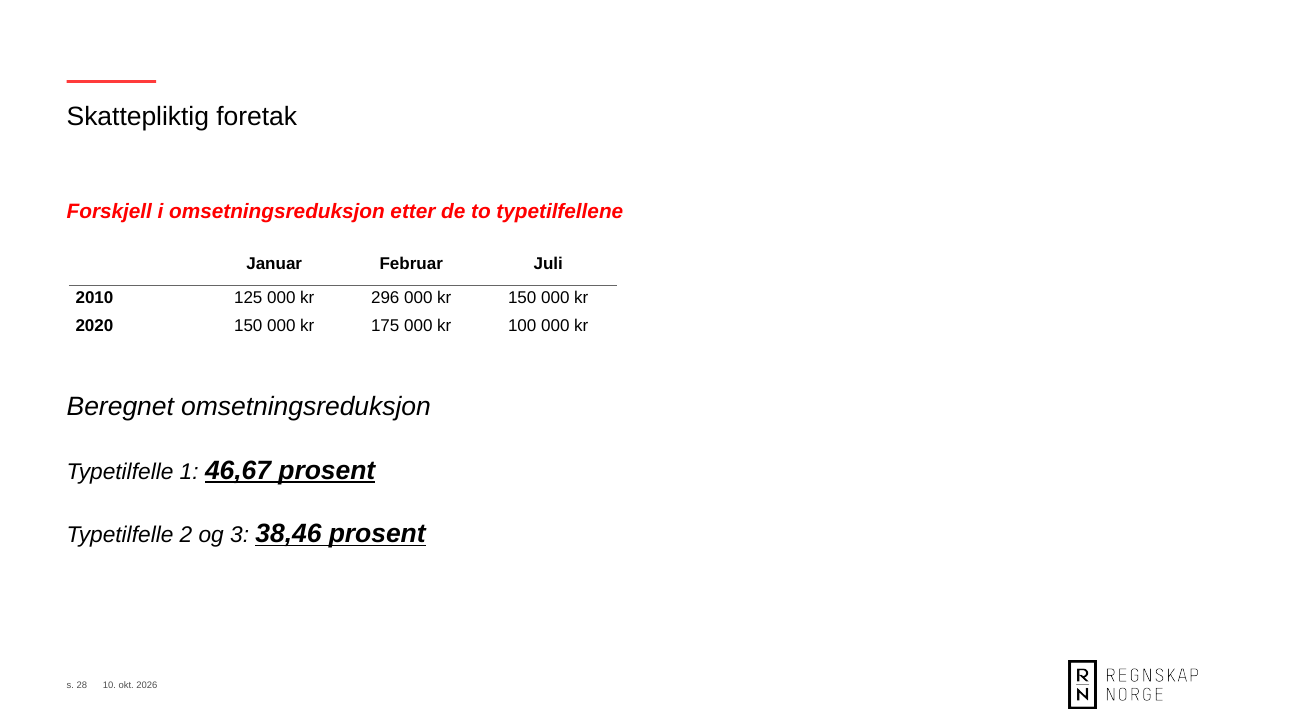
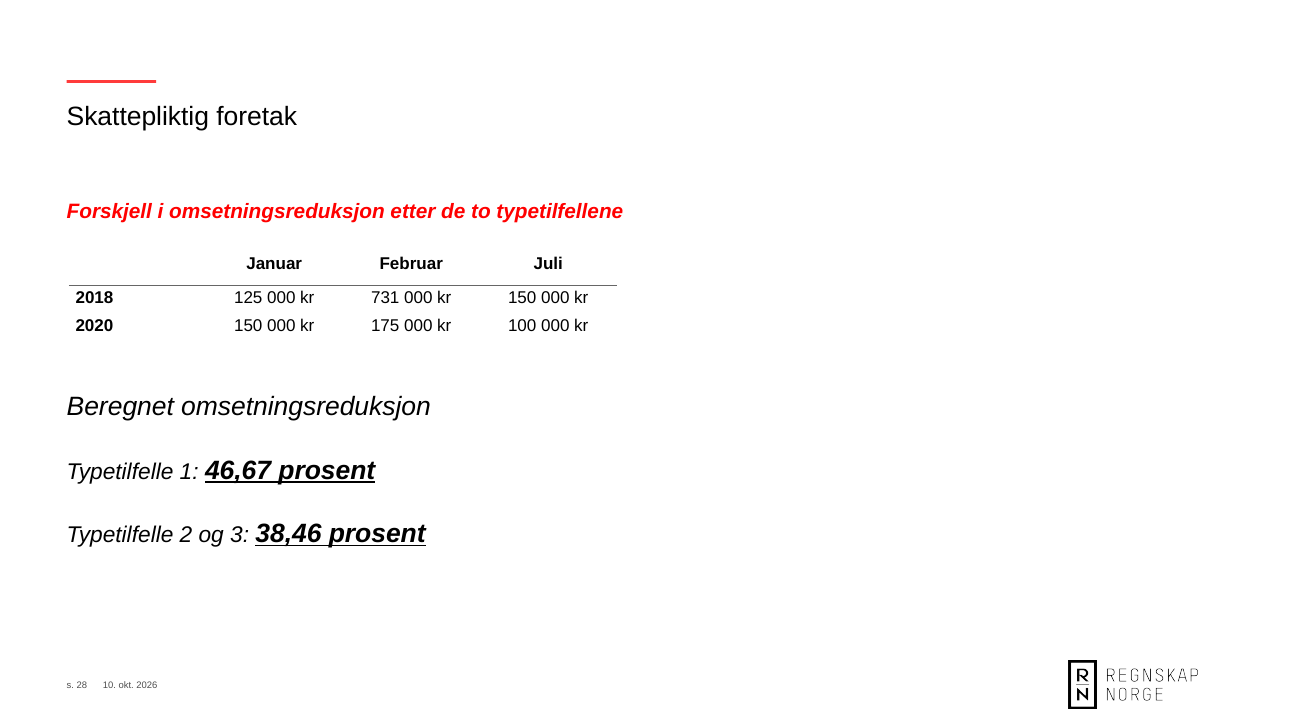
2010: 2010 -> 2018 (94, 298)
296: 296 -> 731 (385, 298)
